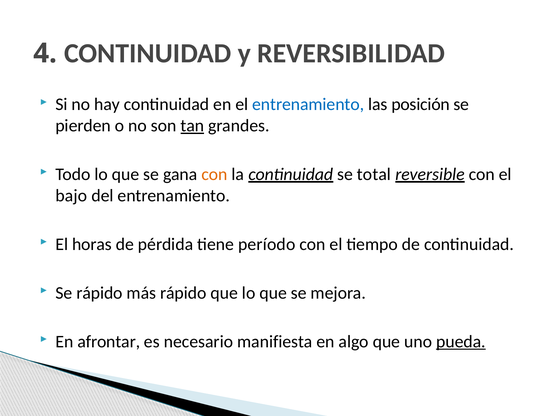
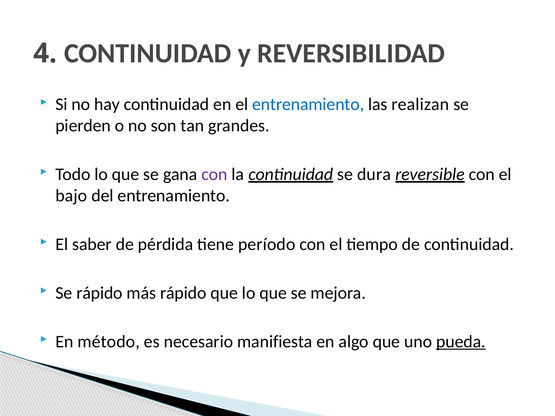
posición: posición -> realizan (420, 105)
tan underline: present -> none (192, 126)
con colour: orange -> purple (214, 174)
total: total -> dura (374, 174)
horas: horas -> saber (92, 244)
afrontar: afrontar -> método (109, 342)
